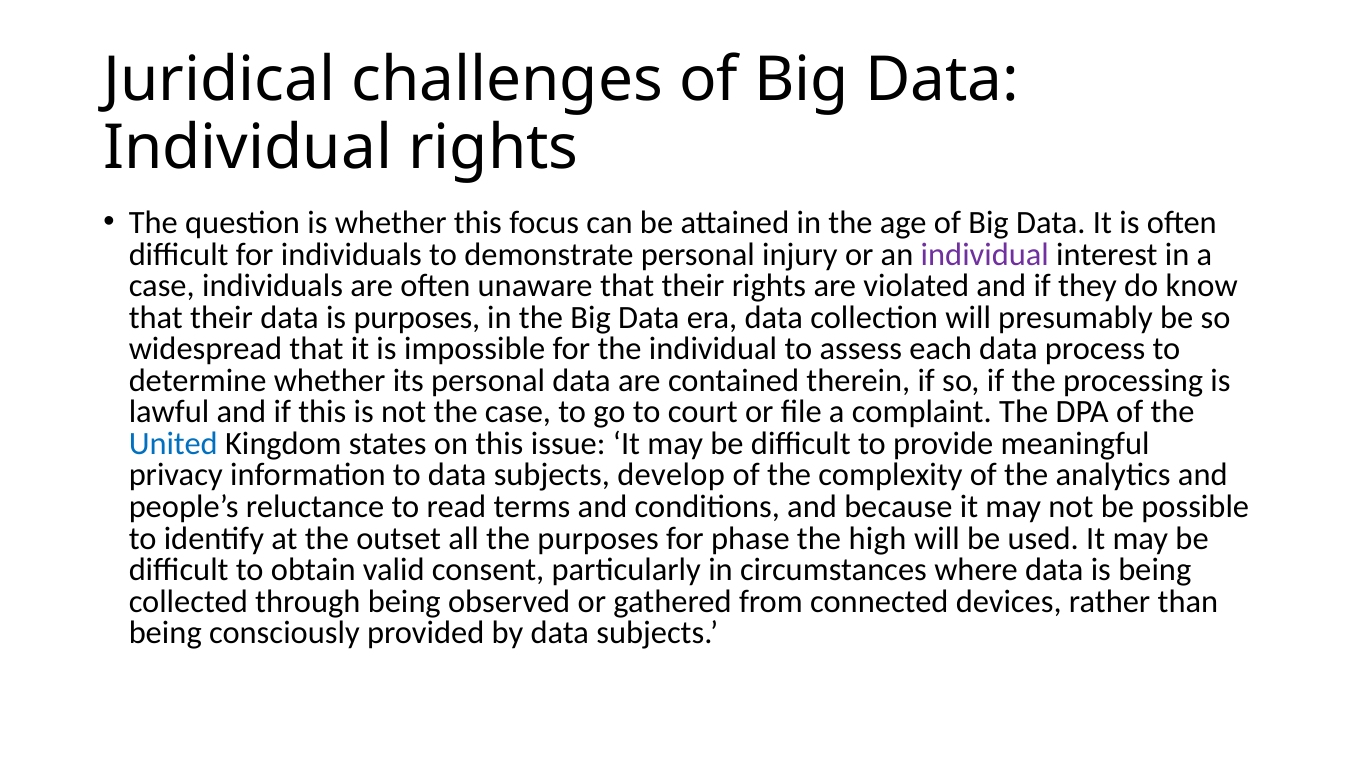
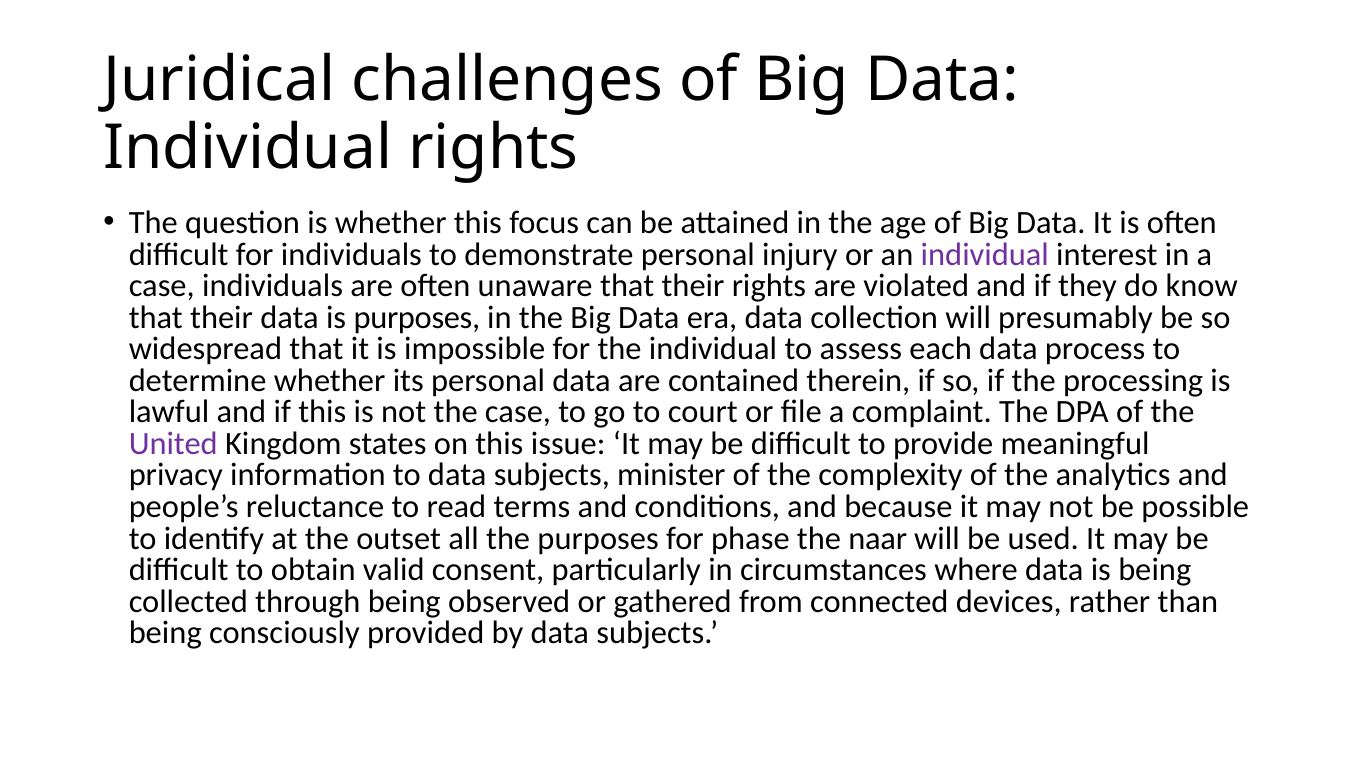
United colour: blue -> purple (173, 444)
develop: develop -> minister (671, 475)
high: high -> naar (878, 538)
